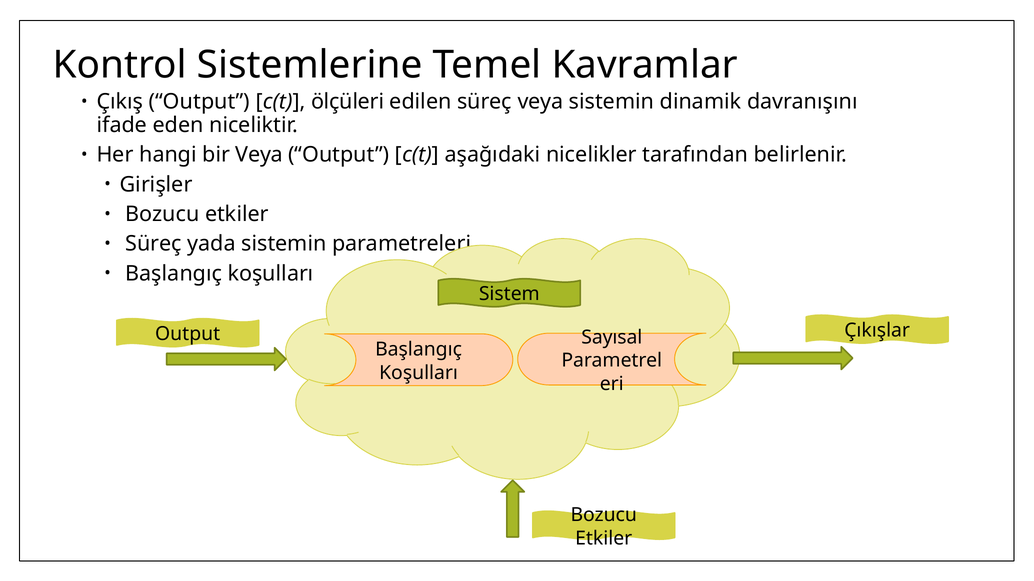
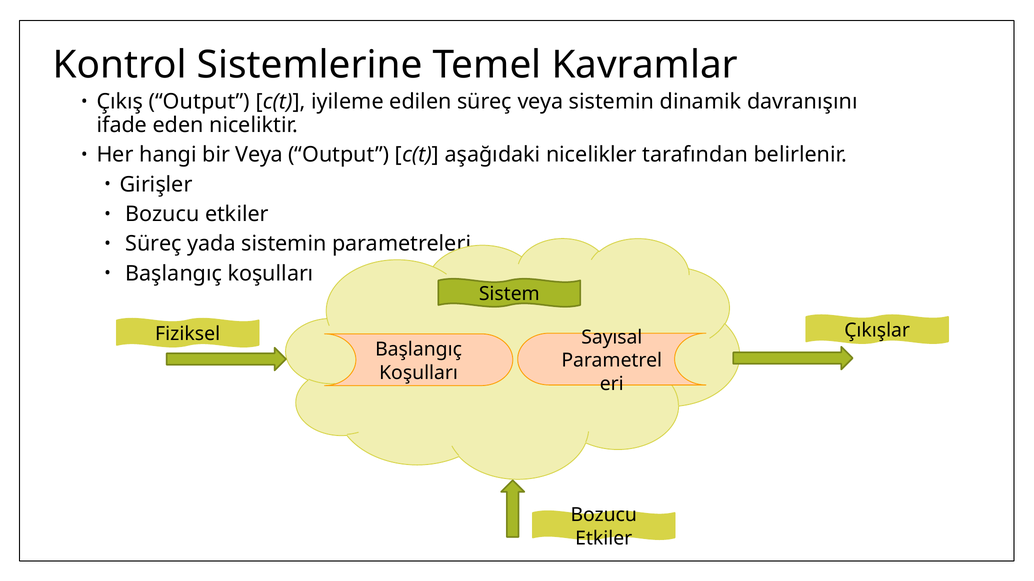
ölçüleri: ölçüleri -> iyileme (347, 102)
Output: Output -> Fiziksel (188, 334)
